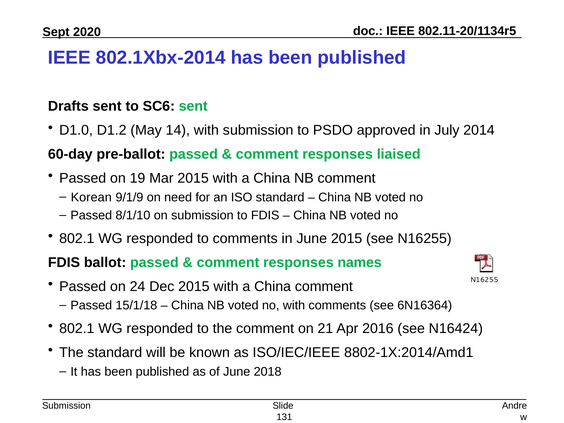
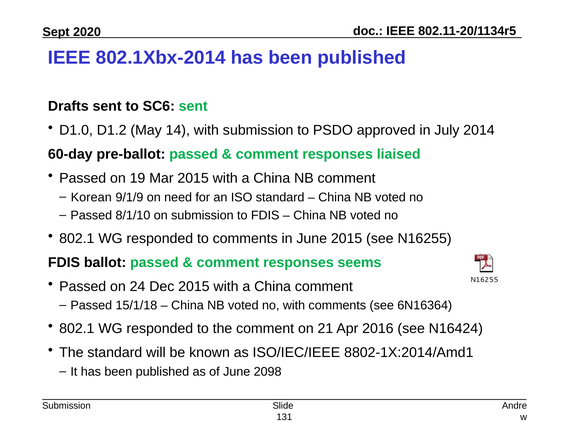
names: names -> seems (359, 263)
2018: 2018 -> 2098 (268, 372)
